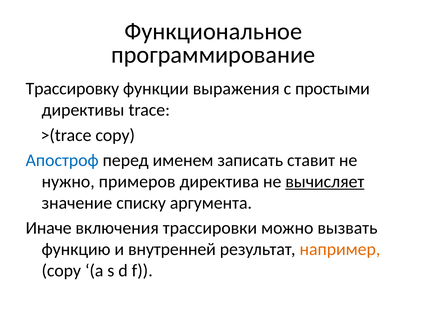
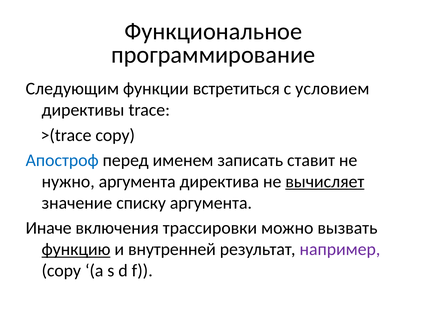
Трассировку: Трассировку -> Следующим (72, 89)
выражения: выражения -> встретиться (236, 89)
простыми: простыми -> условием (332, 89)
нужно примеров: примеров -> аргумента (137, 182)
функцию underline: none -> present (76, 250)
например colour: orange -> purple (340, 250)
